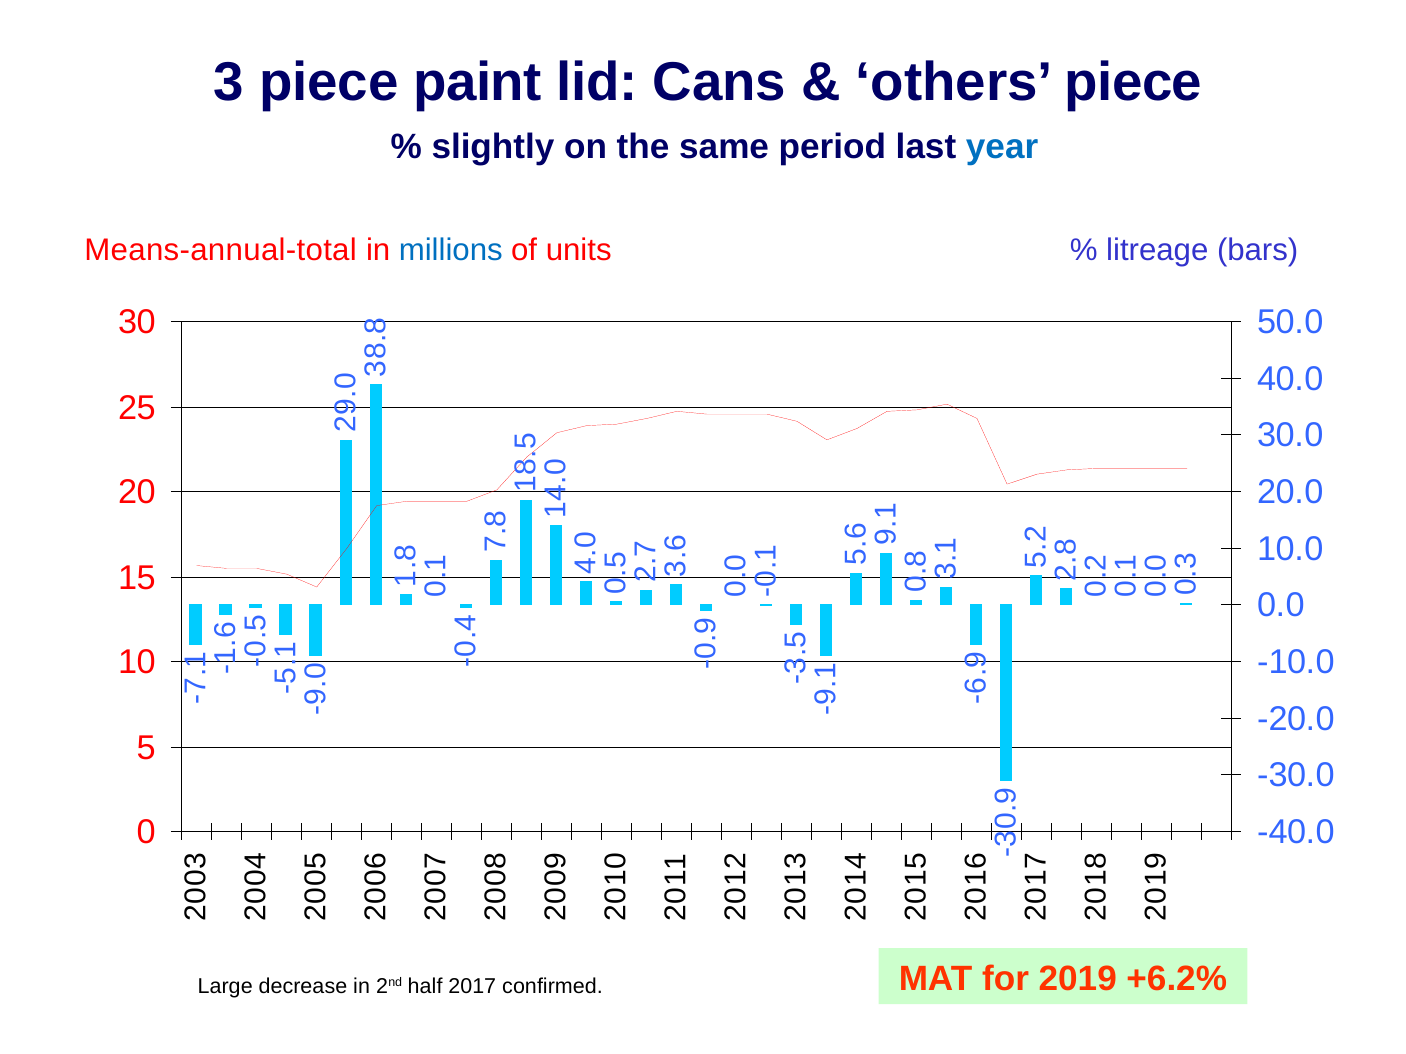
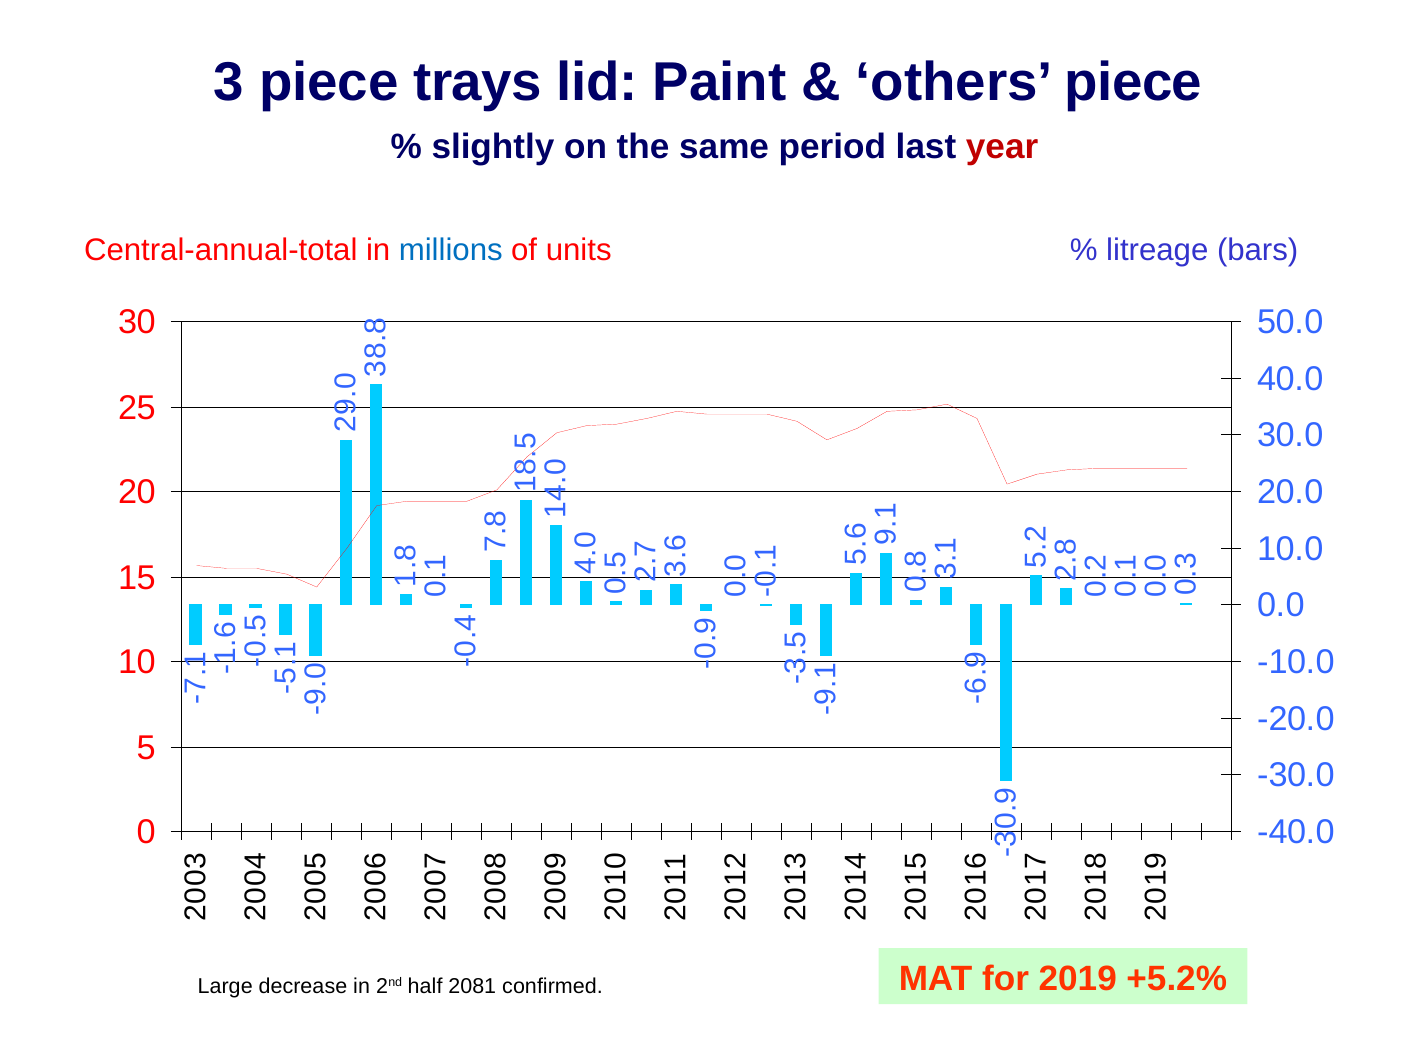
paint: paint -> trays (478, 82)
Cans: Cans -> Paint (720, 82)
year colour: blue -> red (1002, 147)
Means-annual-total: Means-annual-total -> Central-annual-total (221, 250)
+6.2%: +6.2% -> +5.2% (1177, 979)
2017: 2017 -> 2081 (472, 986)
